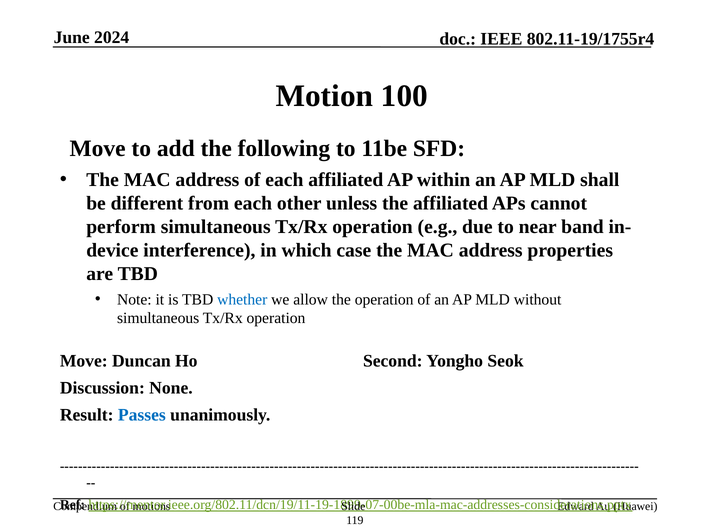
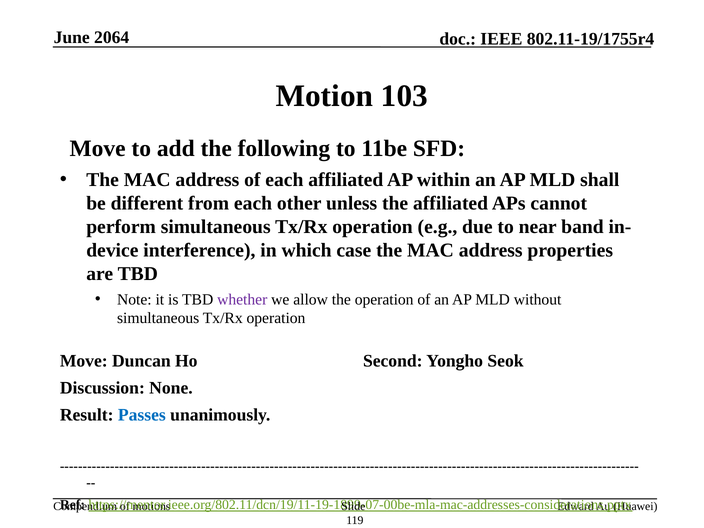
2024: 2024 -> 2064 (112, 37)
100: 100 -> 103 (404, 96)
whether colour: blue -> purple (242, 299)
